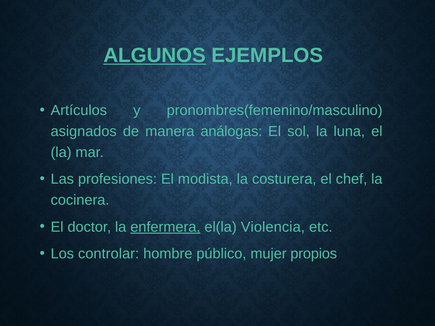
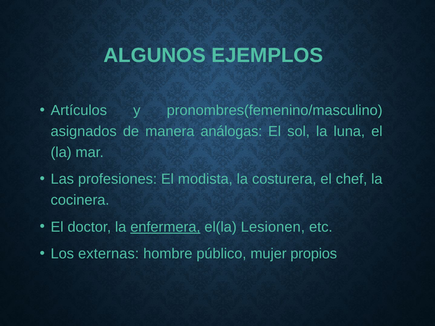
ALGUNOS underline: present -> none (155, 55)
Violencia: Violencia -> Lesionen (273, 227)
controlar: controlar -> externas (109, 254)
